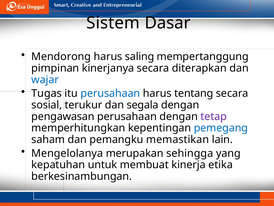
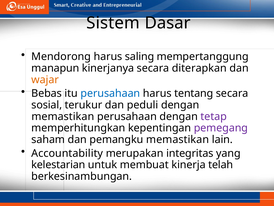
pimpinan: pimpinan -> manapun (55, 68)
wajar colour: blue -> orange (45, 79)
Tugas: Tugas -> Bebas (47, 93)
segala: segala -> peduli (143, 105)
pengawasan: pengawasan -> memastikan (63, 116)
pemegang colour: blue -> purple (221, 128)
Mengelolanya: Mengelolanya -> Accountability (67, 153)
sehingga: sehingga -> integritas (190, 153)
kepatuhan: kepatuhan -> kelestarian (58, 164)
etika: etika -> telah (221, 164)
